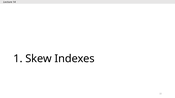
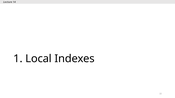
Skew: Skew -> Local (39, 59)
